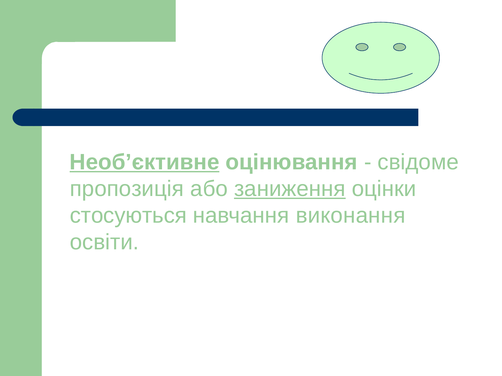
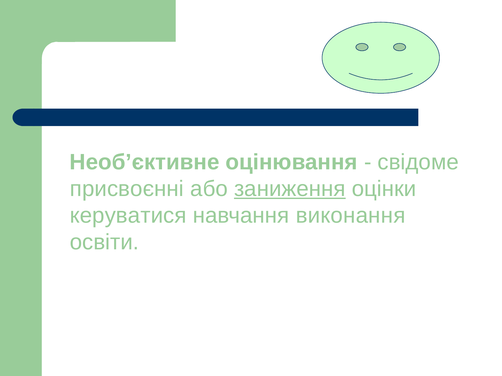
Необ’єктивне underline: present -> none (145, 162)
пропозиція: пропозиція -> присвоєнні (127, 189)
стосуються: стосуються -> керуватися (128, 216)
